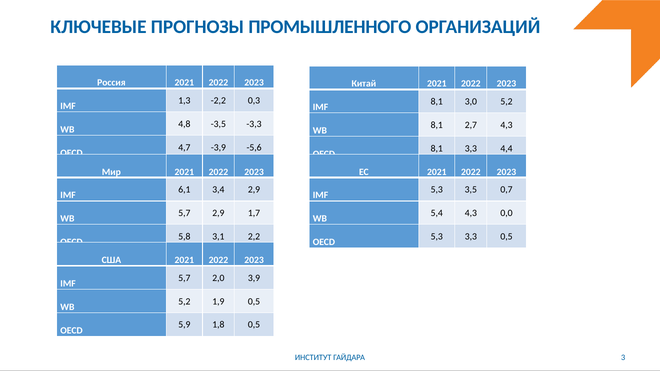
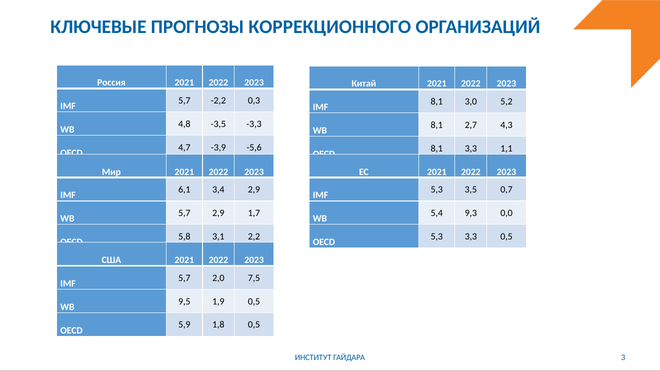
ПРОМЫШЛЕННОГО: ПРОМЫШЛЕННОГО -> КОРРЕКЦИОННОГО (330, 27)
1,3: 1,3 -> 5,7 (184, 101)
4,4: 4,4 -> 1,1 (506, 148)
5,4 4,3: 4,3 -> 9,3 (471, 213)
3,9: 3,9 -> 7,5 (254, 278)
5,2: 5,2 -> 9,5 (184, 302)
